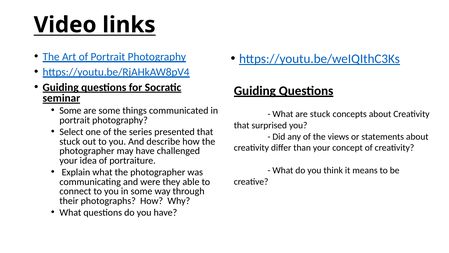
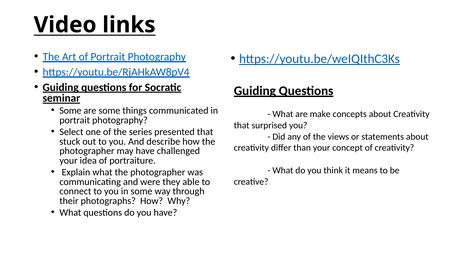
are stuck: stuck -> make (320, 114)
